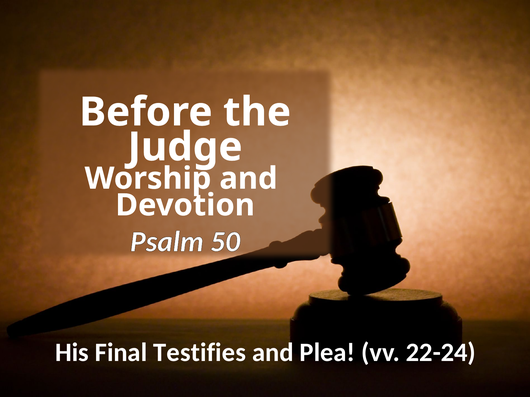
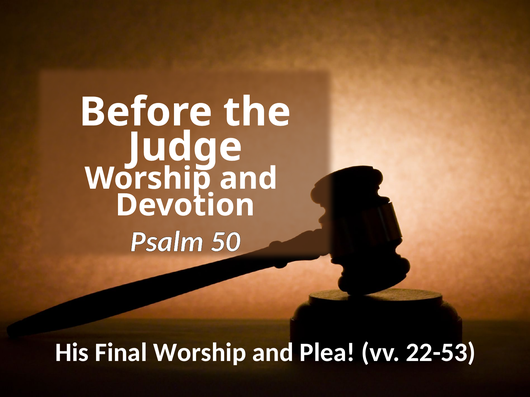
Final Testifies: Testifies -> Worship (200, 353)
22-24: 22-24 -> 22-53 (441, 353)
